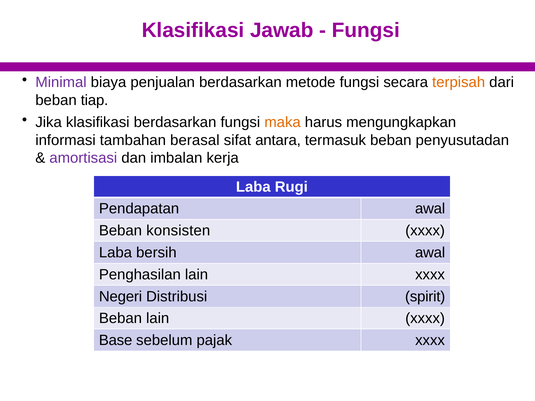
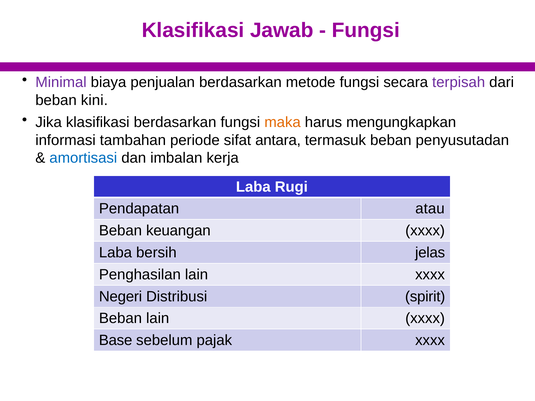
terpisah colour: orange -> purple (459, 82)
tiap: tiap -> kini (94, 100)
berasal: berasal -> periode (195, 140)
amortisasi colour: purple -> blue (83, 158)
Pendapatan awal: awal -> atau (430, 209)
konsisten: konsisten -> keuangan (178, 231)
bersih awal: awal -> jelas (430, 253)
